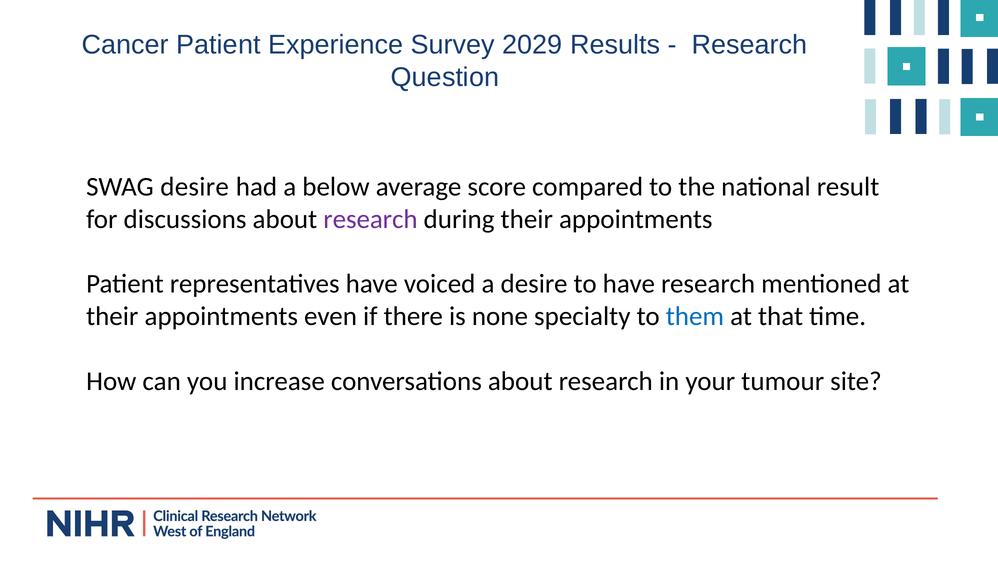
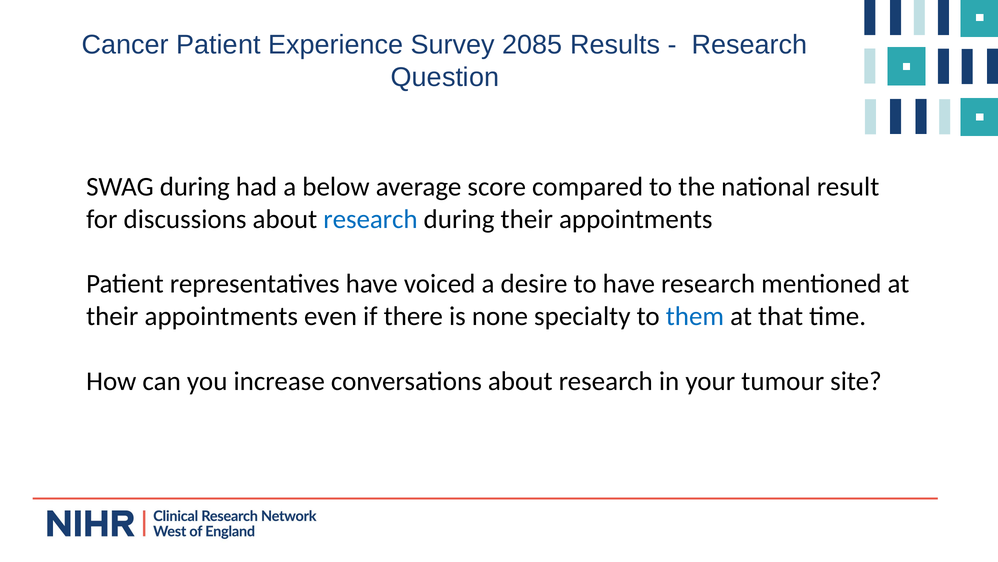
2029: 2029 -> 2085 (532, 45)
SWAG desire: desire -> during (195, 186)
research colour: purple -> blue (370, 219)
